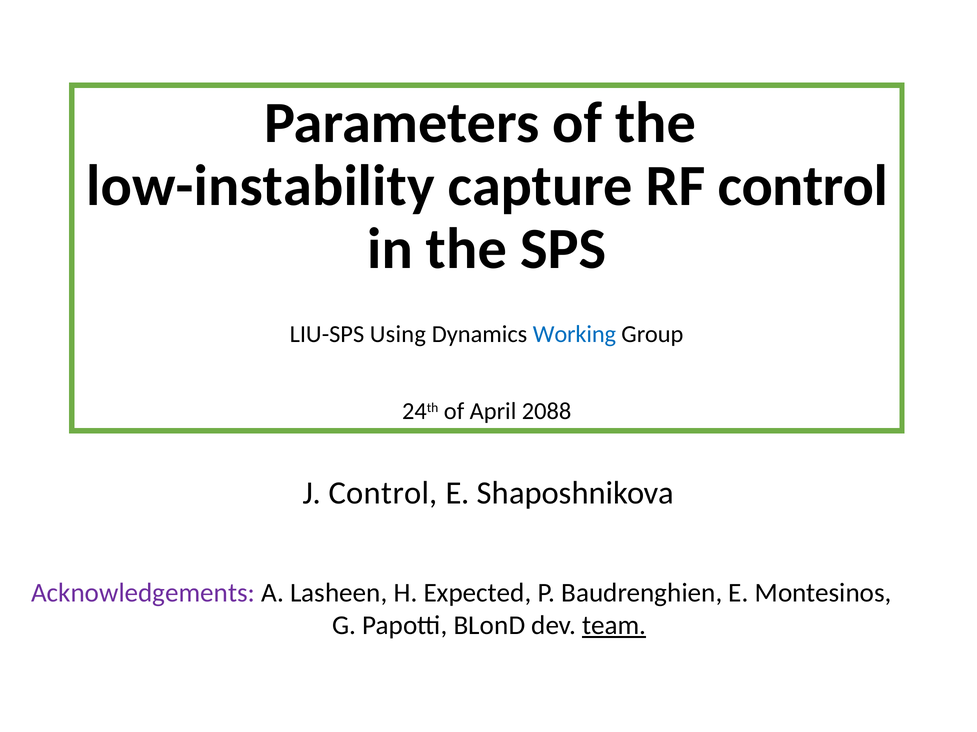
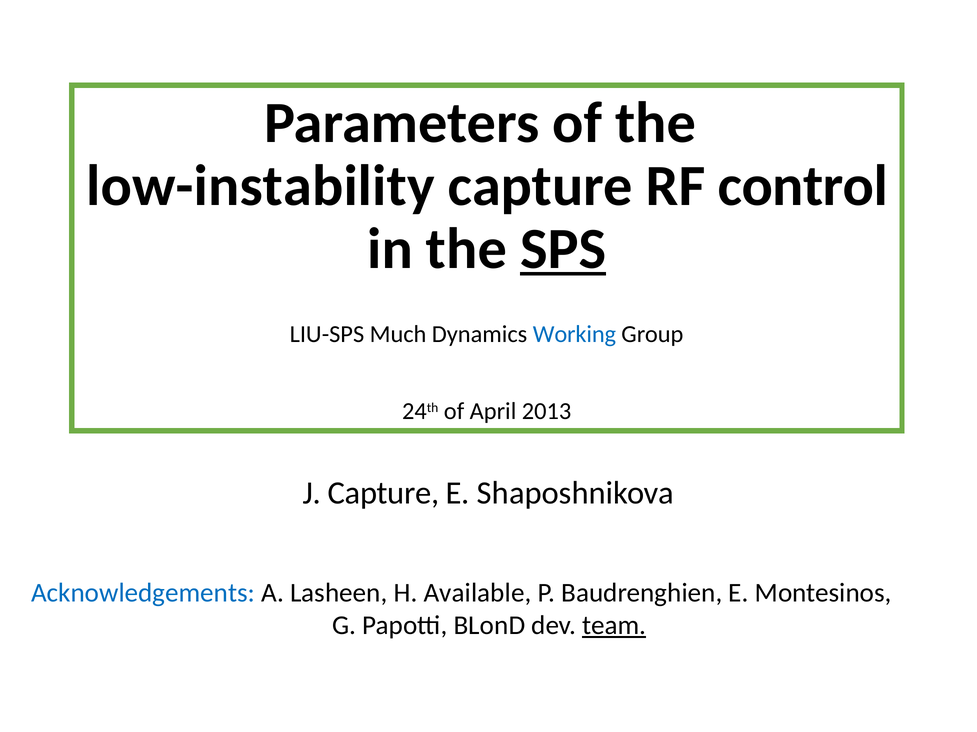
SPS underline: none -> present (563, 249)
Using: Using -> Much (398, 335)
2088: 2088 -> 2013 (547, 411)
J Control: Control -> Capture (383, 493)
Acknowledgements colour: purple -> blue (143, 593)
Expected: Expected -> Available (477, 593)
